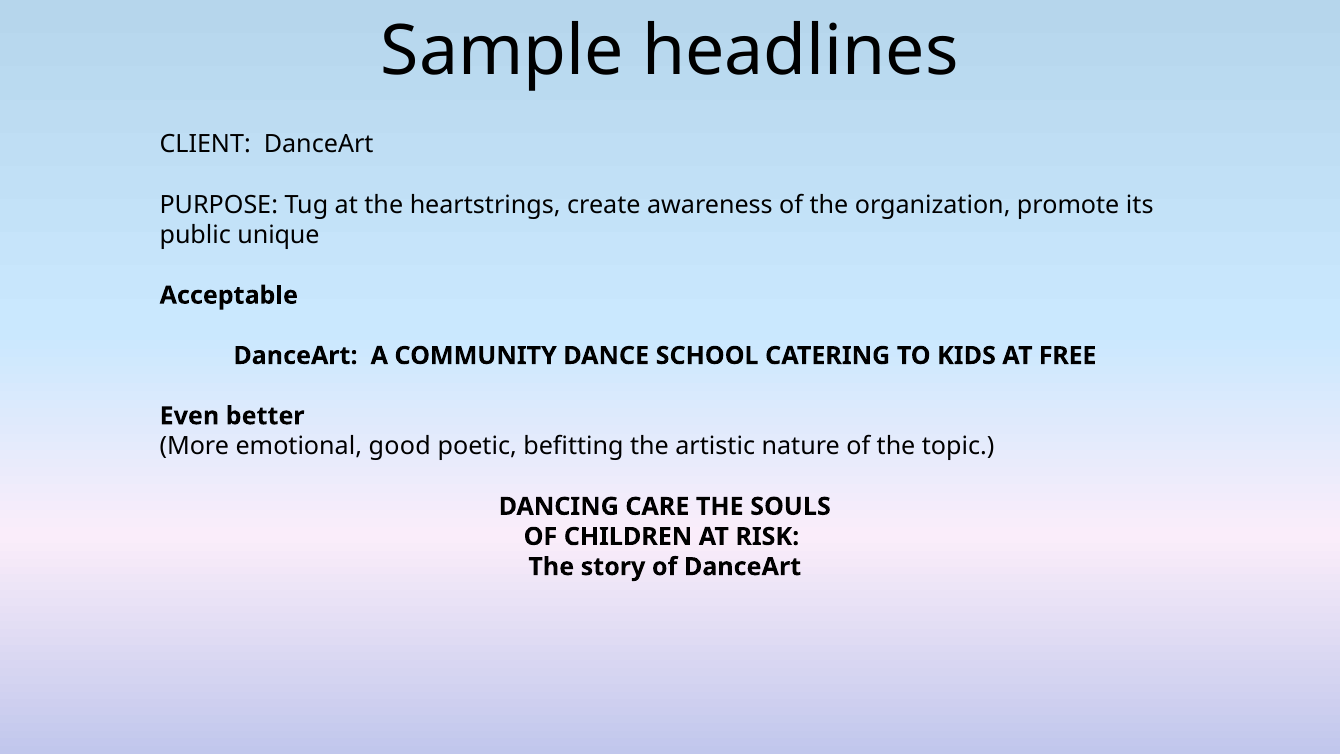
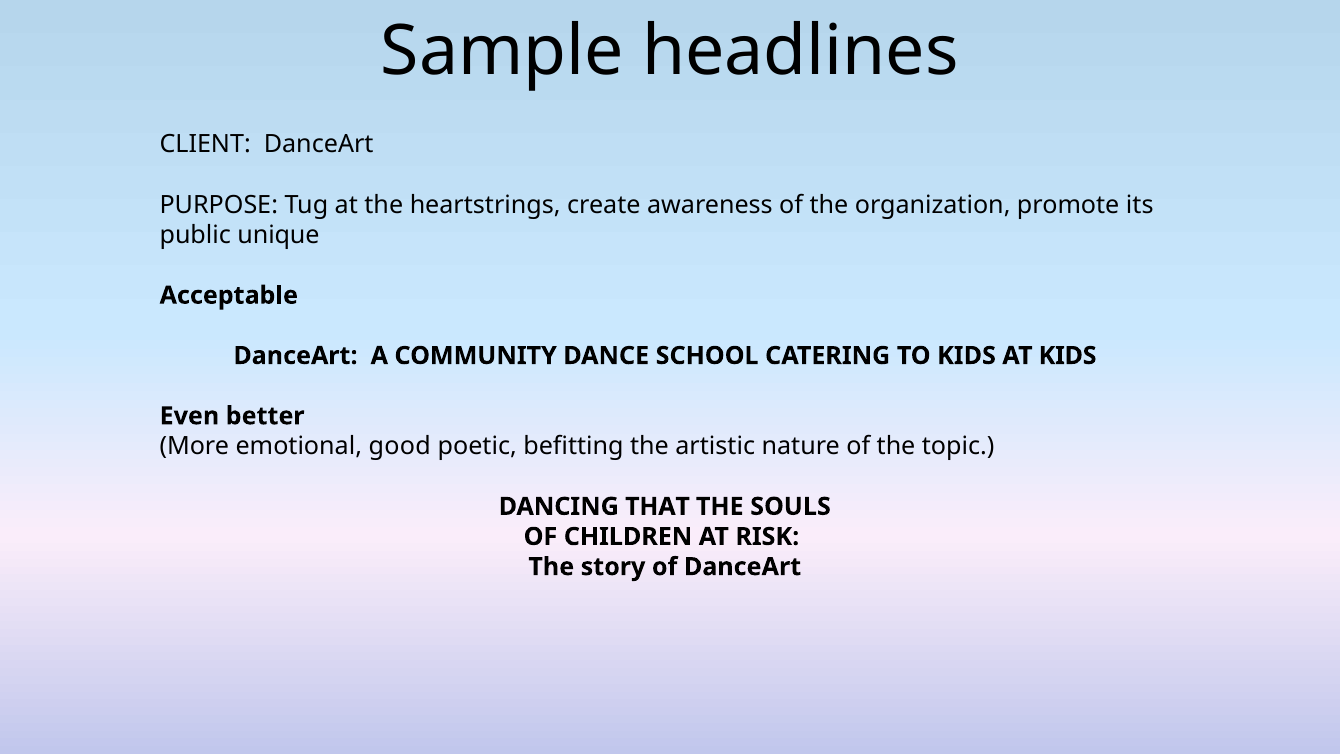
AT FREE: FREE -> KIDS (1068, 356)
CARE: CARE -> THAT (657, 506)
